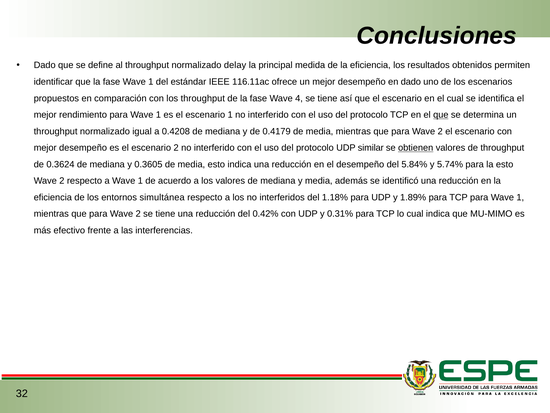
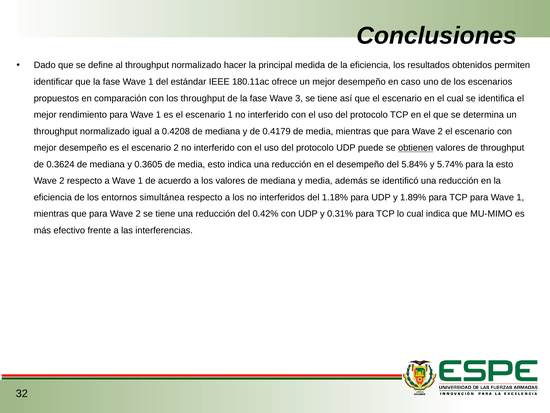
delay: delay -> hacer (235, 65)
116.11ac: 116.11ac -> 180.11ac (251, 82)
en dado: dado -> caso (411, 82)
4: 4 -> 3 (299, 98)
que underline: present -> none (441, 115)
similar: similar -> puede (371, 148)
